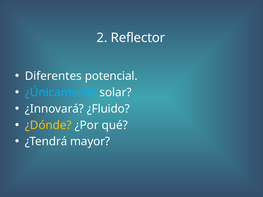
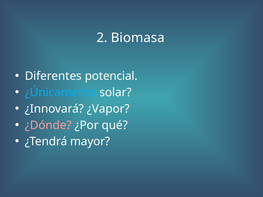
Reflector: Reflector -> Biomasa (138, 38)
¿Fluido: ¿Fluido -> ¿Vapor (108, 109)
¿Dónde colour: yellow -> pink (48, 125)
